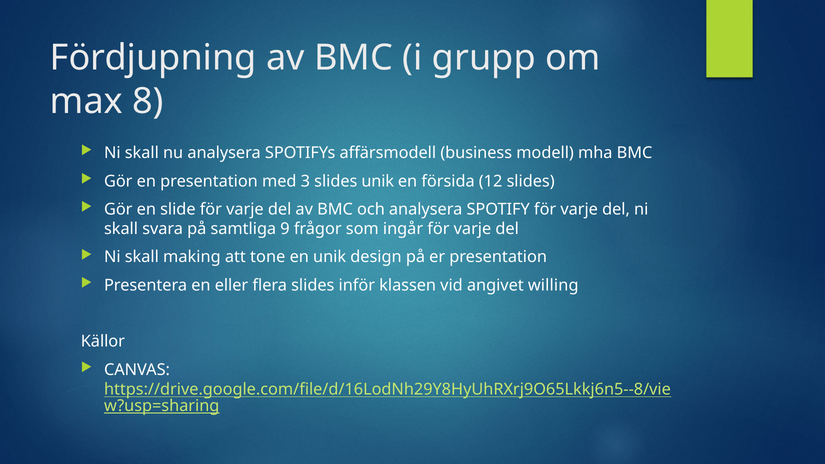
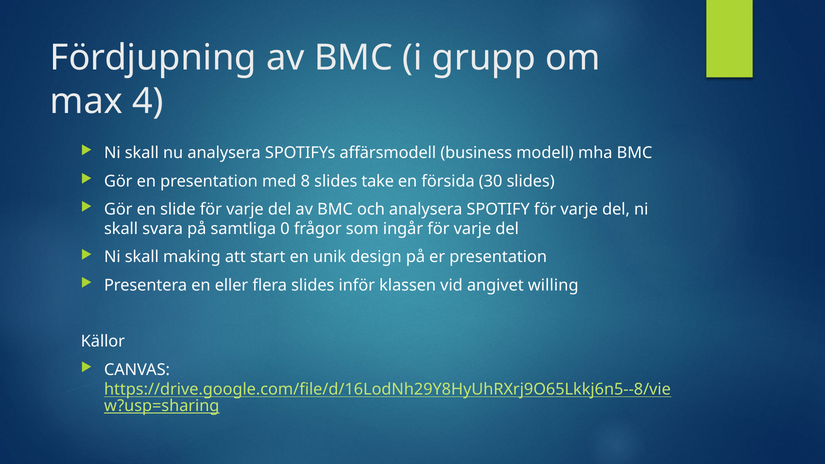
8: 8 -> 4 (148, 101)
3: 3 -> 8 (305, 181)
slides unik: unik -> take (378, 181)
12: 12 -> 30 (491, 181)
9: 9 -> 0 (285, 229)
tone: tone -> start (268, 257)
